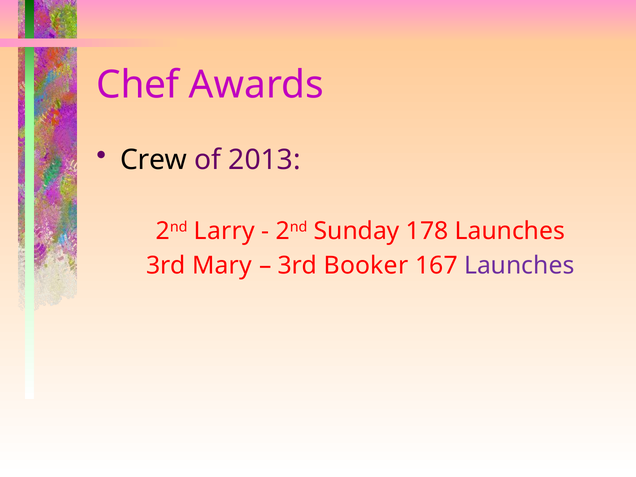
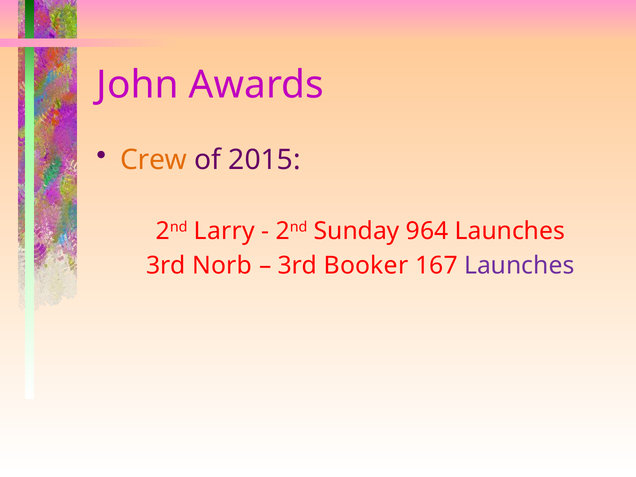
Chef: Chef -> John (138, 85)
Crew colour: black -> orange (154, 160)
2013: 2013 -> 2015 (265, 160)
178: 178 -> 964 (427, 231)
Mary: Mary -> Norb (222, 266)
